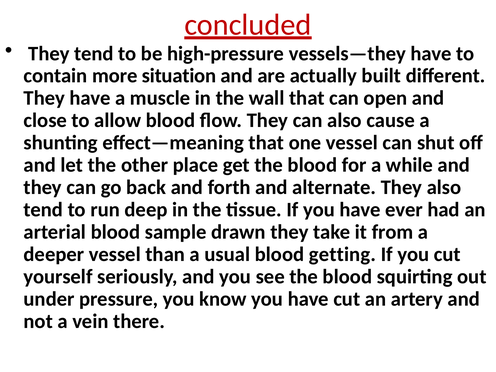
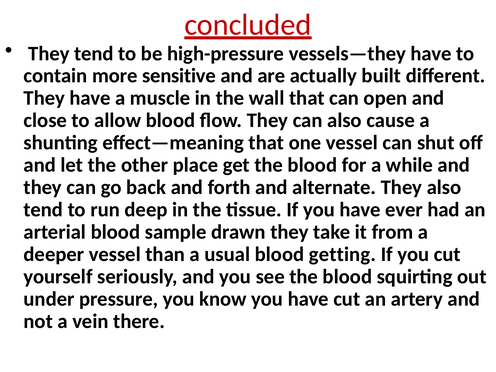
situation: situation -> sensitive (179, 76)
